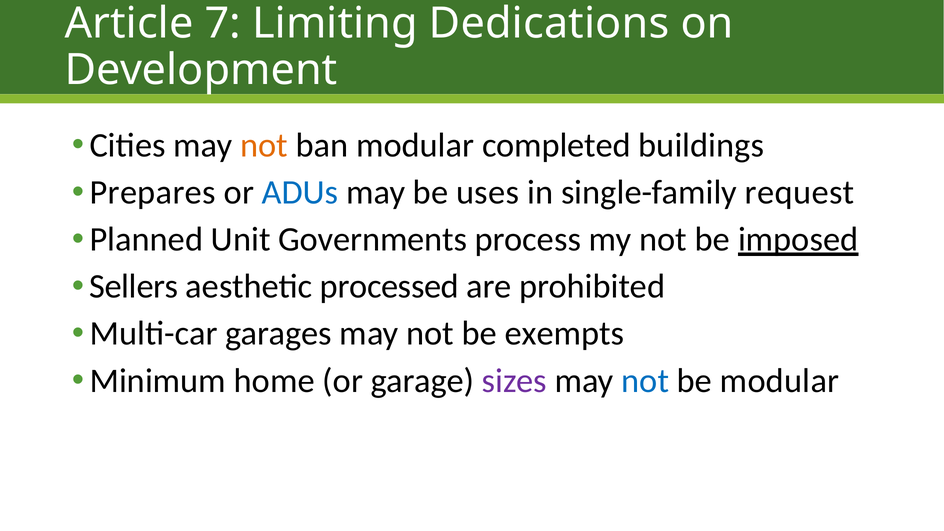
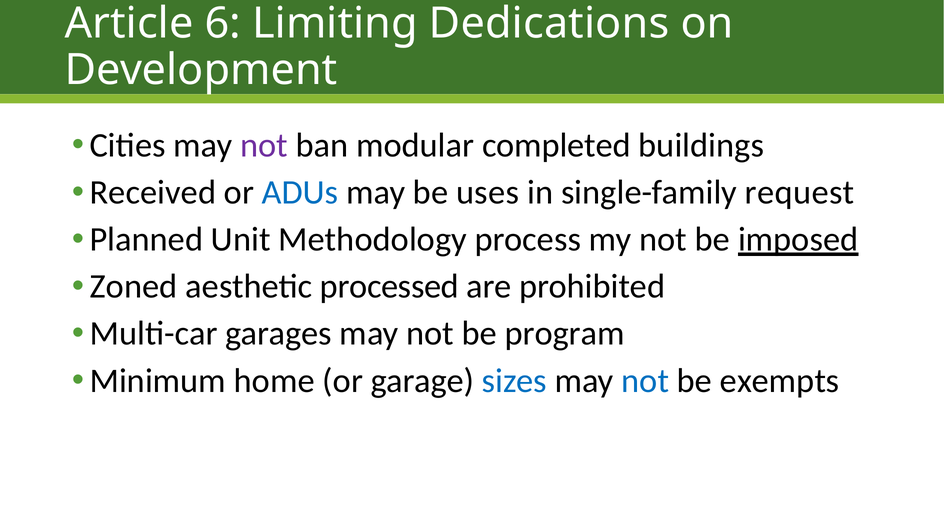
7: 7 -> 6 (223, 23)
not colour: orange -> purple (264, 145)
Prepares: Prepares -> Received (153, 192)
Governments: Governments -> Methodology (373, 240)
Sellers: Sellers -> Zoned (134, 287)
exempts: exempts -> program (565, 334)
sizes colour: purple -> blue (514, 381)
be modular: modular -> exempts (780, 381)
